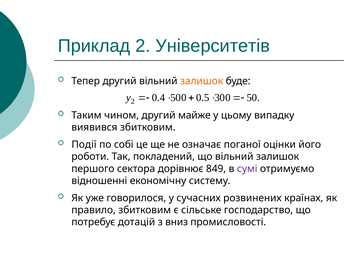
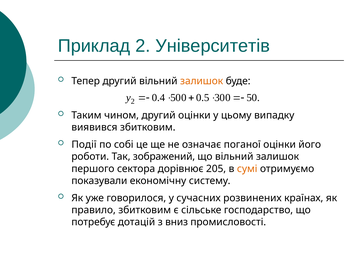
другий майже: майже -> оцінки (194, 115)
покладений: покладений -> зображений (164, 156)
849: 849 -> 205 (216, 168)
сумі colour: purple -> orange (247, 168)
відношенні: відношенні -> показували (99, 180)
